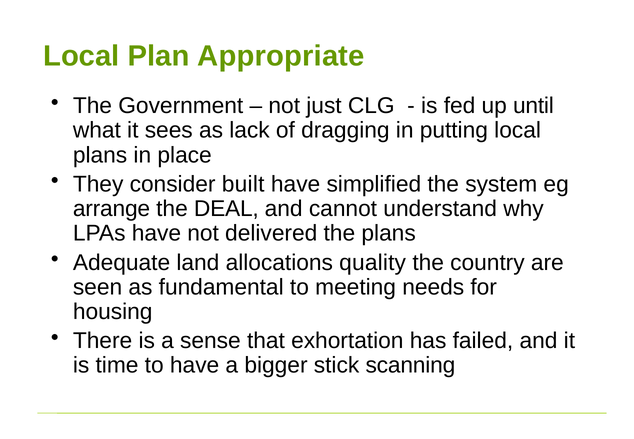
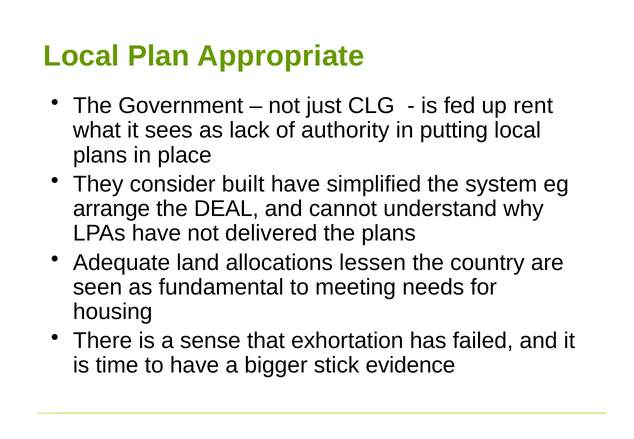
until: until -> rent (533, 106)
dragging: dragging -> authority (345, 130)
quality: quality -> lessen (373, 262)
scanning: scanning -> evidence (410, 365)
